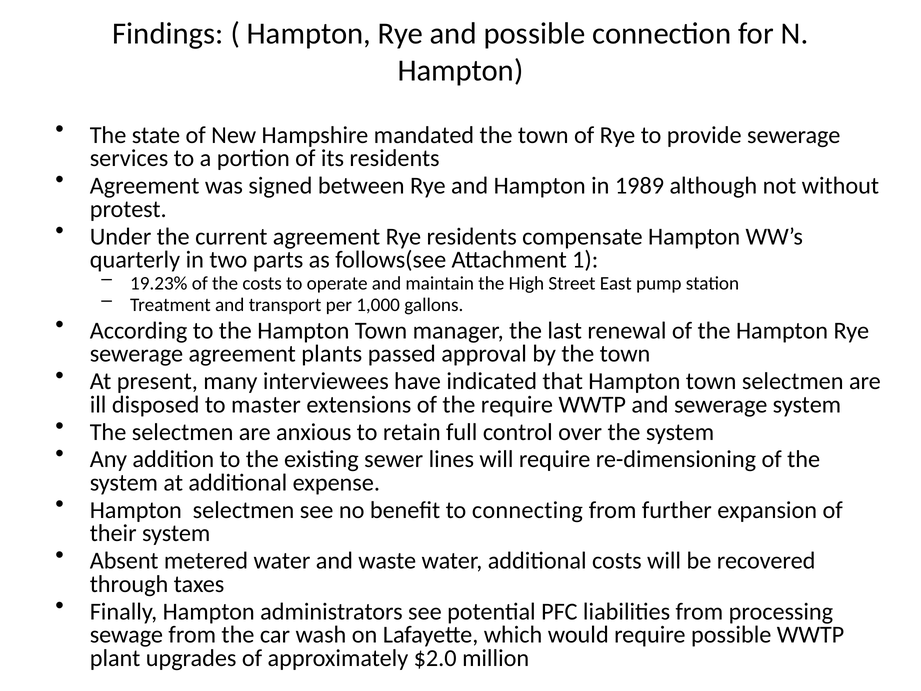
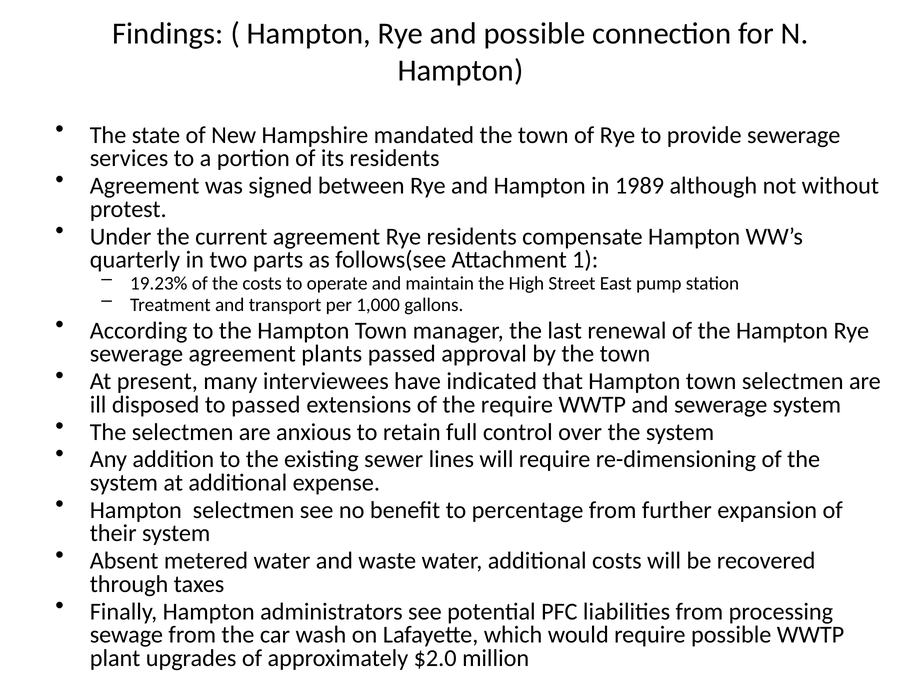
to master: master -> passed (266, 404)
connecting: connecting -> percentage (528, 510)
